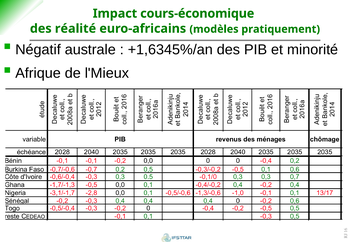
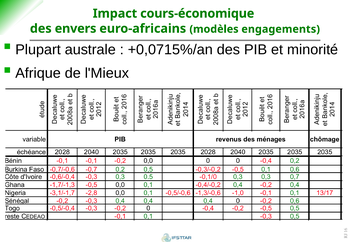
réalité: réalité -> envers (76, 29)
pratiquement: pratiquement -> engagements (281, 29)
Négatif: Négatif -> Plupart (38, 50)
+1,6345%/an: +1,6345%/an -> +0,0715%/an (170, 50)
